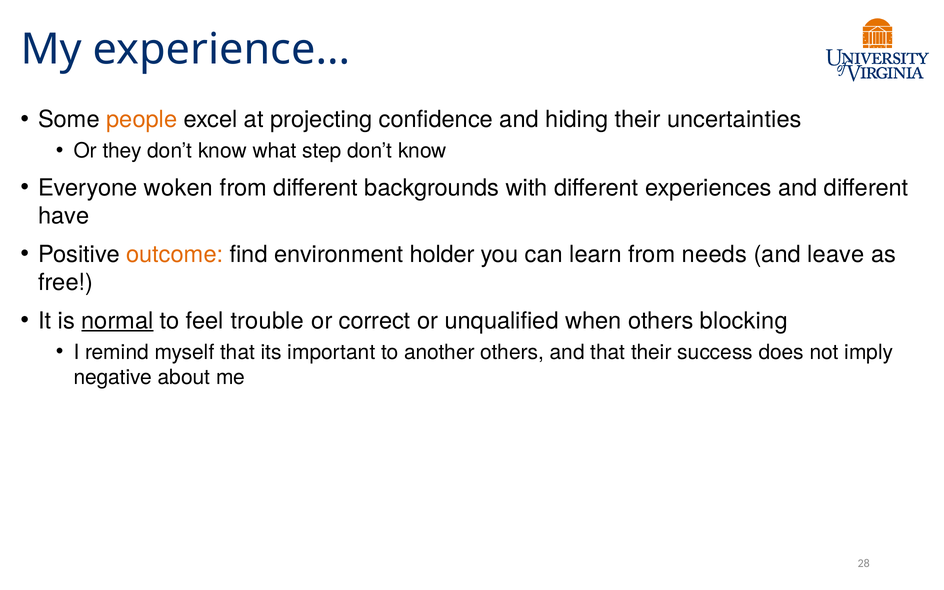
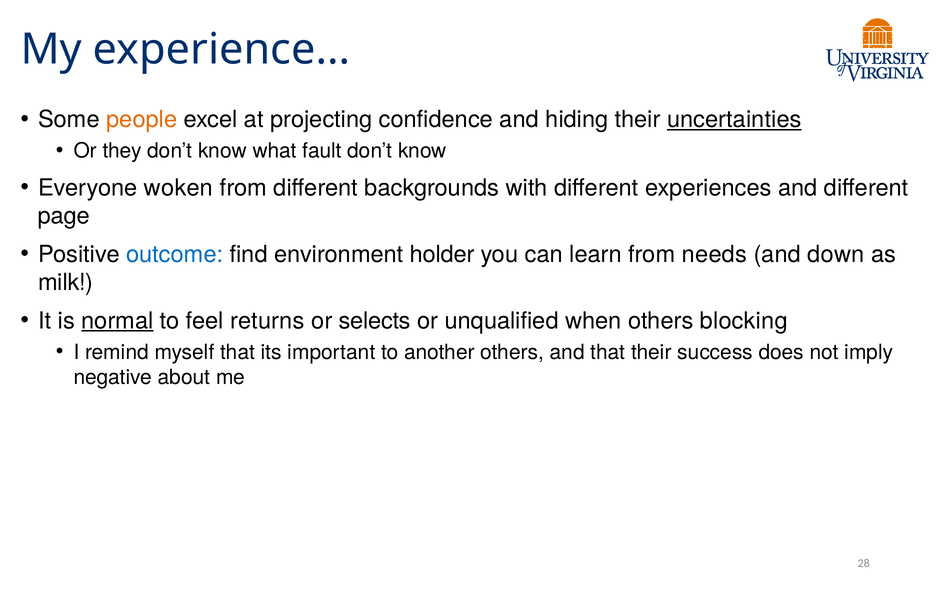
uncertainties underline: none -> present (734, 120)
step: step -> fault (322, 151)
have: have -> page (64, 216)
outcome colour: orange -> blue (175, 254)
leave: leave -> down (836, 254)
free: free -> milk (66, 283)
trouble: trouble -> returns (267, 321)
correct: correct -> selects (375, 321)
